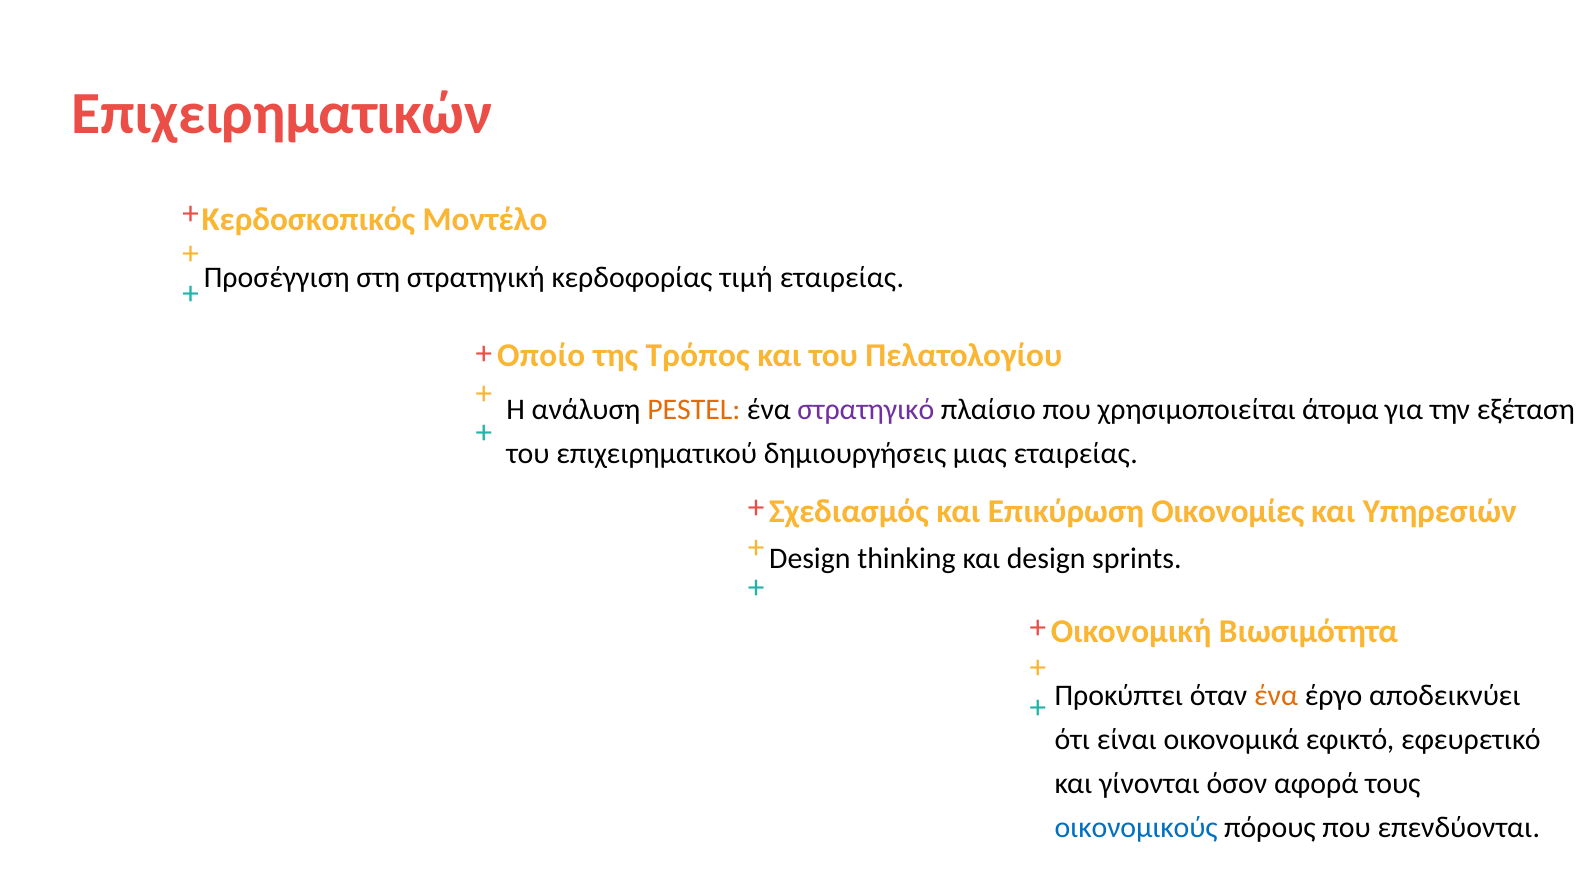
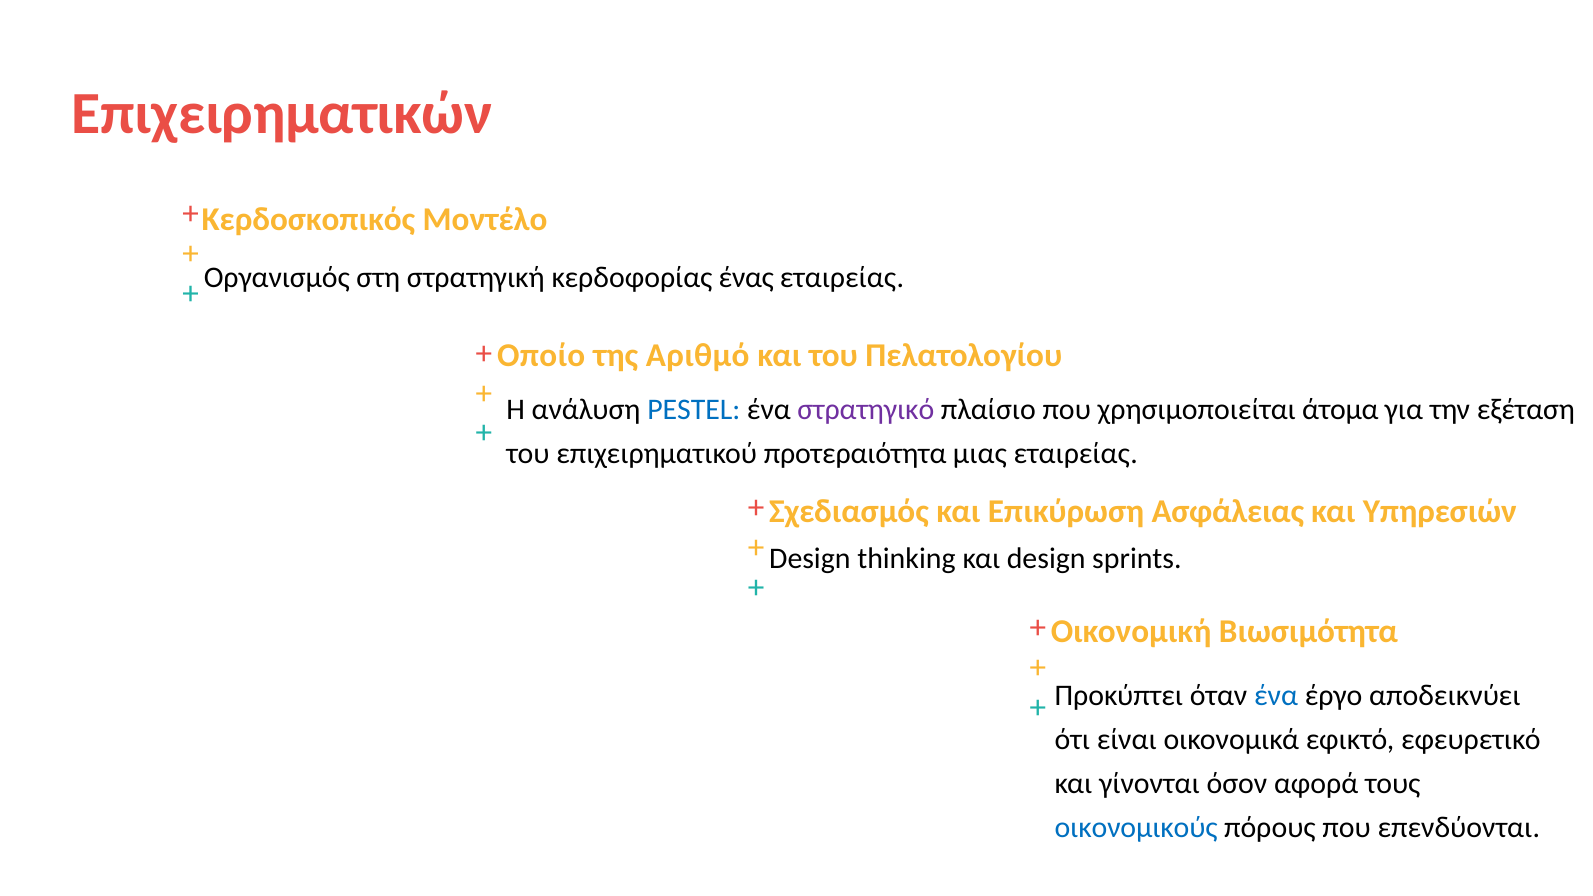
Προσέγγιση: Προσέγγιση -> Οργανισμός (277, 277)
τιμή: τιμή -> ένας (746, 277)
Τρόπος: Τρόπος -> Αριθμό (698, 356)
PESTEL colour: orange -> blue (694, 409)
δημιουργήσεις: δημιουργήσεις -> προτεραιότητα (855, 453)
Οικονομίες: Οικονομίες -> Ασφάλειας (1228, 512)
ένα colour: orange -> blue (1276, 696)
